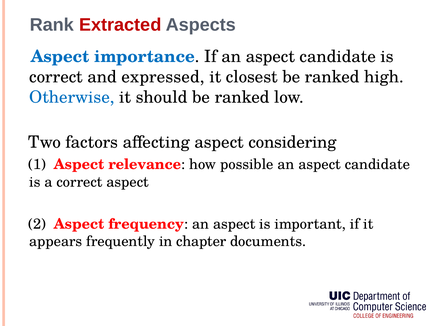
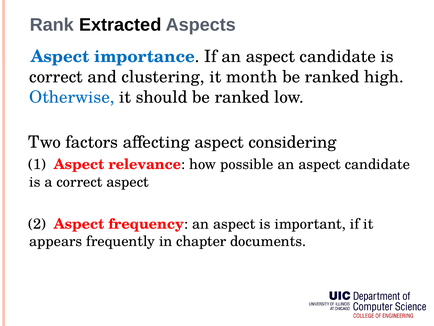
Extracted colour: red -> black (120, 25)
expressed: expressed -> clustering (163, 77)
closest: closest -> month (252, 77)
